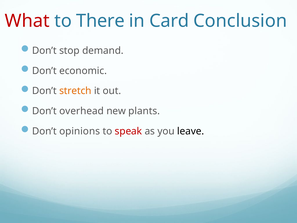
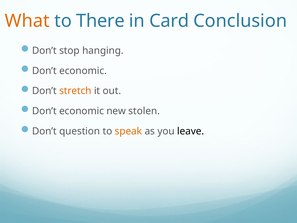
What colour: red -> orange (27, 21)
demand: demand -> hanging (103, 51)
overhead: overhead -> economic (82, 111)
plants: plants -> stolen (144, 111)
opinions: opinions -> question (80, 131)
speak colour: red -> orange (128, 131)
